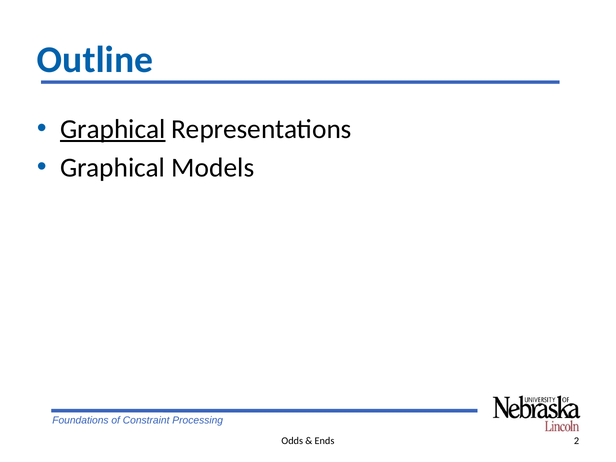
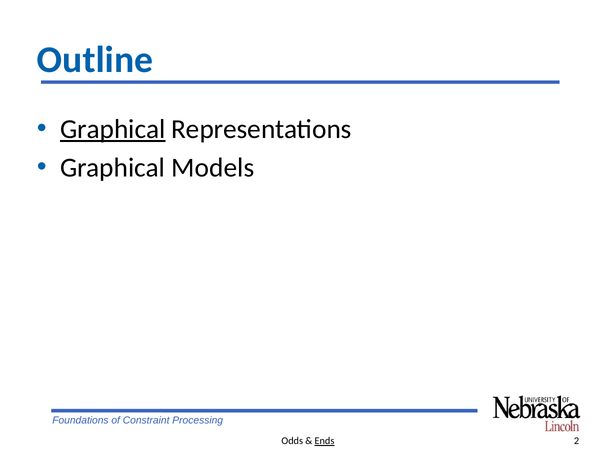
Ends underline: none -> present (324, 441)
